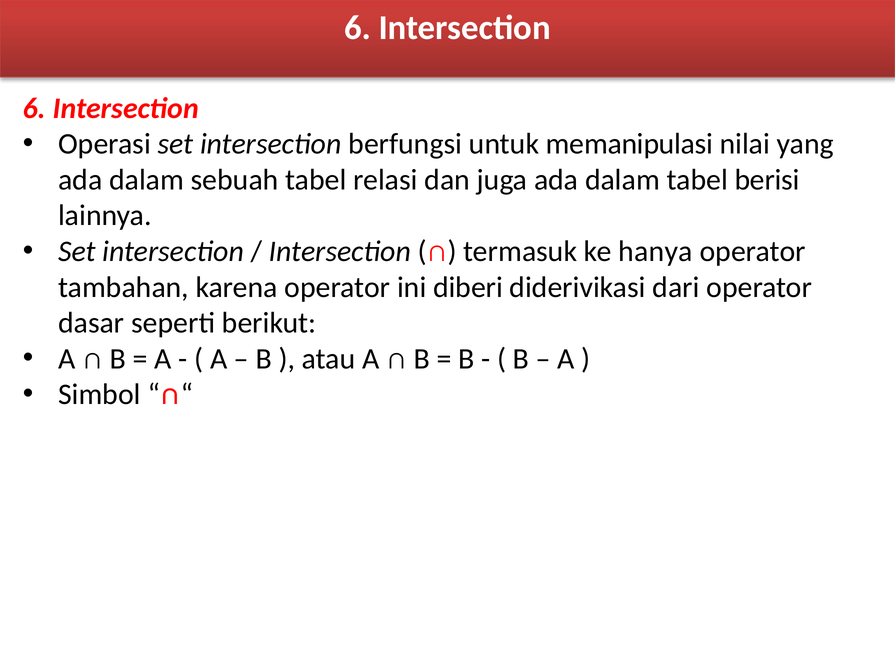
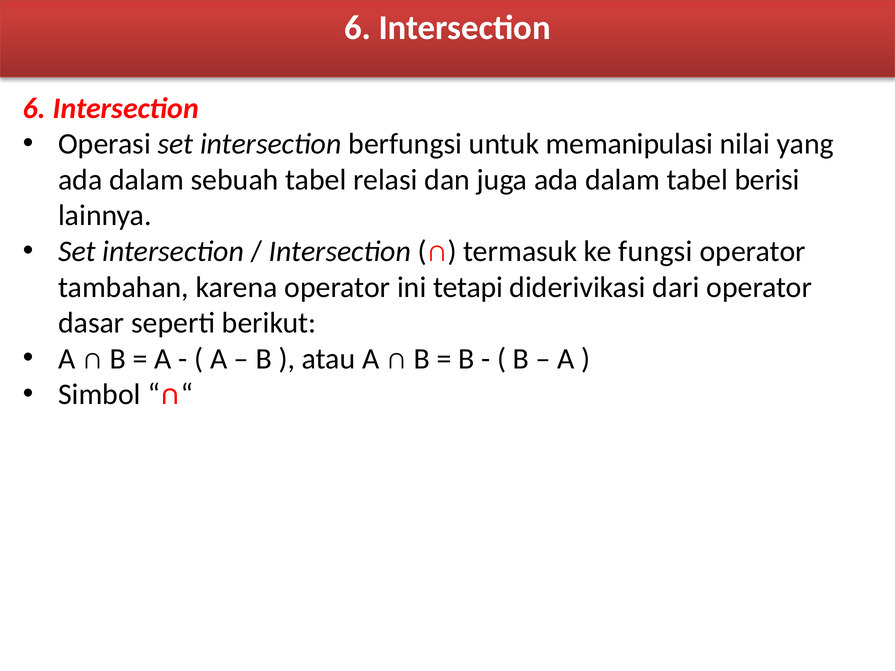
hanya: hanya -> fungsi (655, 251)
diberi: diberi -> tetapi (468, 287)
